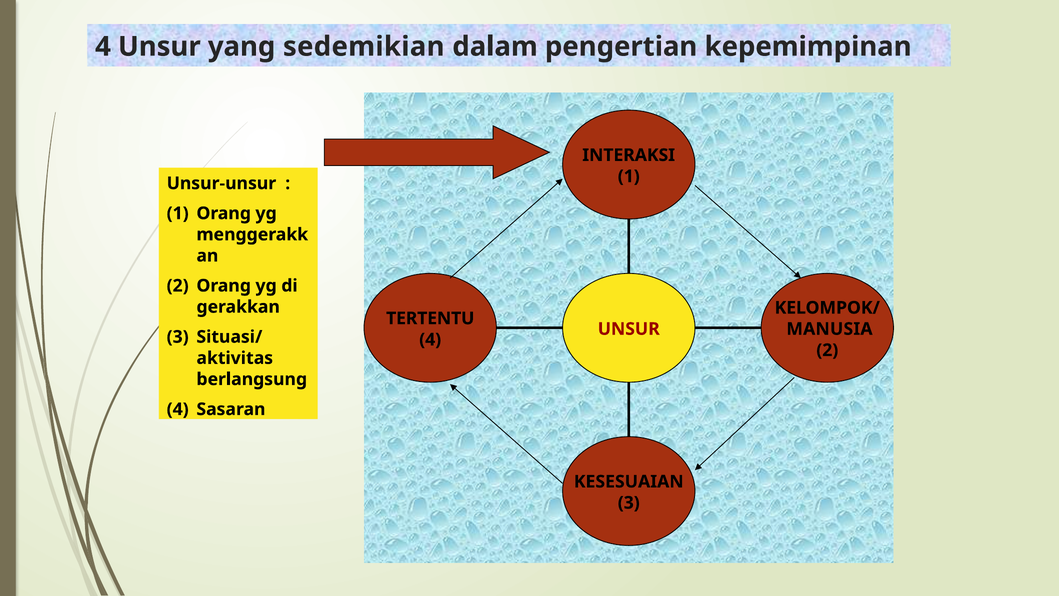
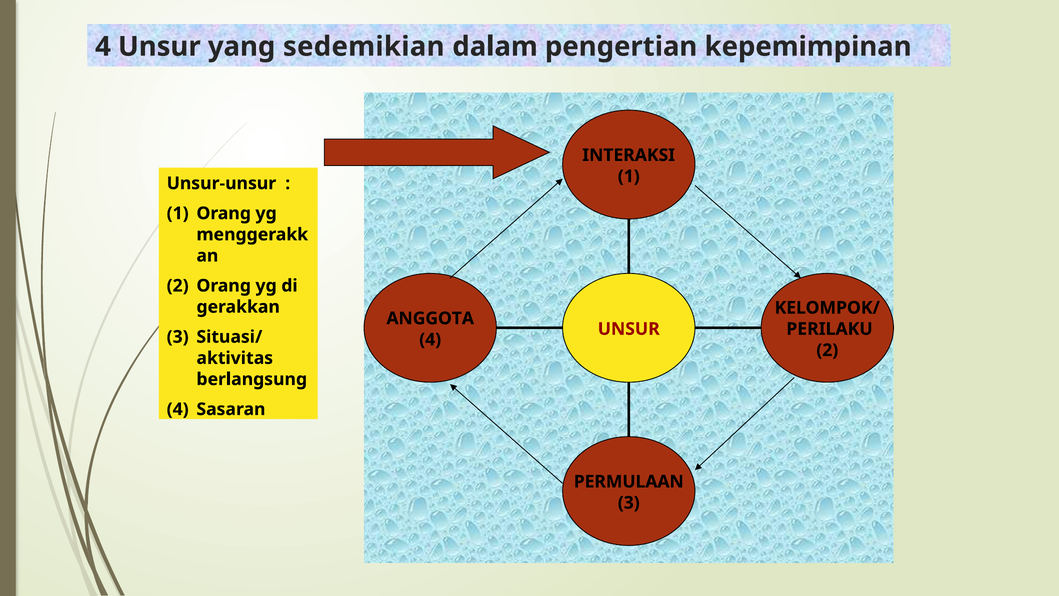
TERTENTU: TERTENTU -> ANGGOTA (430, 318)
MANUSIA: MANUSIA -> PERILAKU (830, 329)
KESESUAIAN: KESESUAIAN -> PERMULAAN (629, 481)
